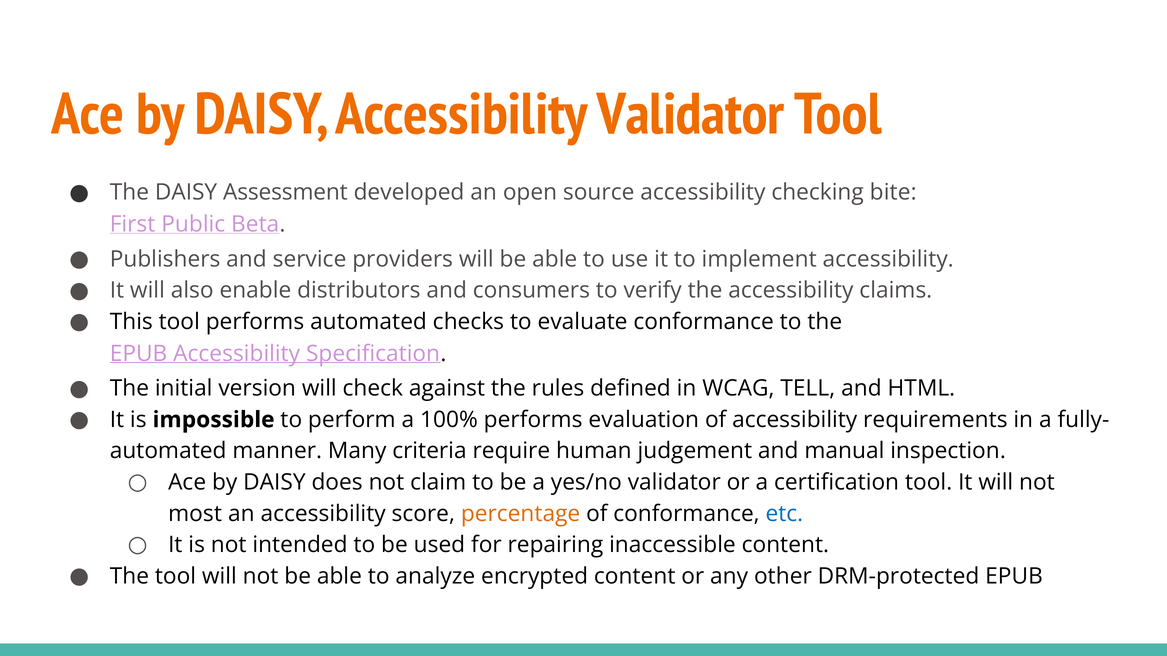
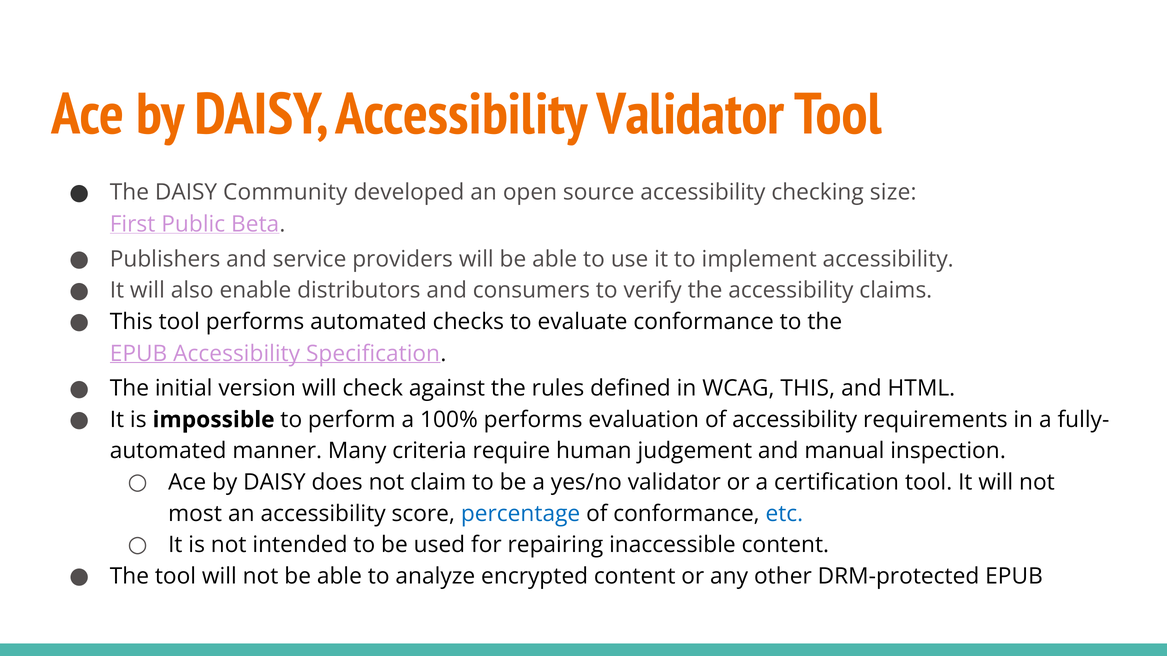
Assessment: Assessment -> Community (285, 193)
bite: bite -> size (893, 193)
WCAG TELL: TELL -> THIS (808, 389)
percentage colour: orange -> blue (521, 514)
